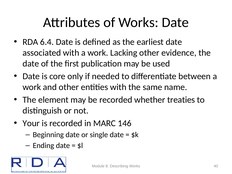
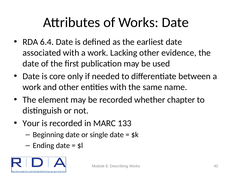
treaties: treaties -> chapter (181, 100)
146: 146 -> 133 (125, 123)
